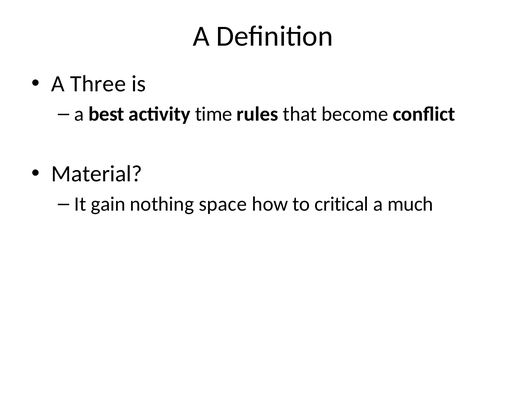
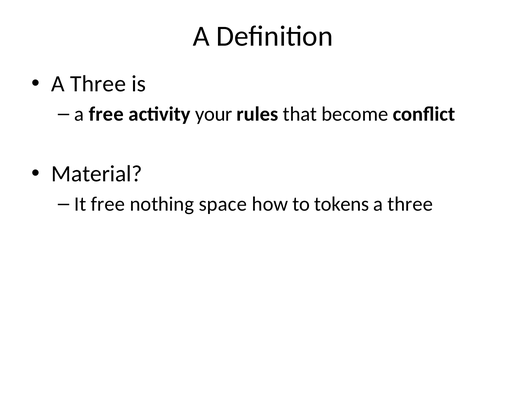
a best: best -> free (106, 114)
time: time -> your (214, 114)
It gain: gain -> free (108, 204)
critical: critical -> tokens (342, 204)
much: much -> three (410, 204)
